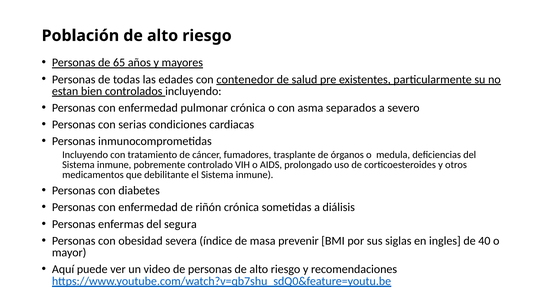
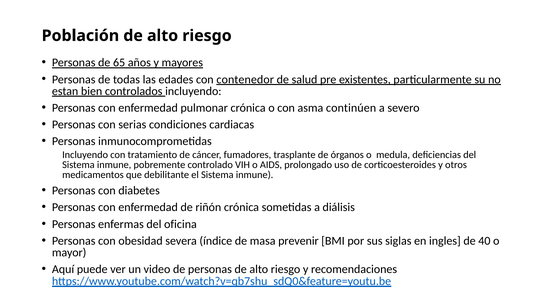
separados: separados -> continúen (351, 108)
segura: segura -> oficina (180, 224)
